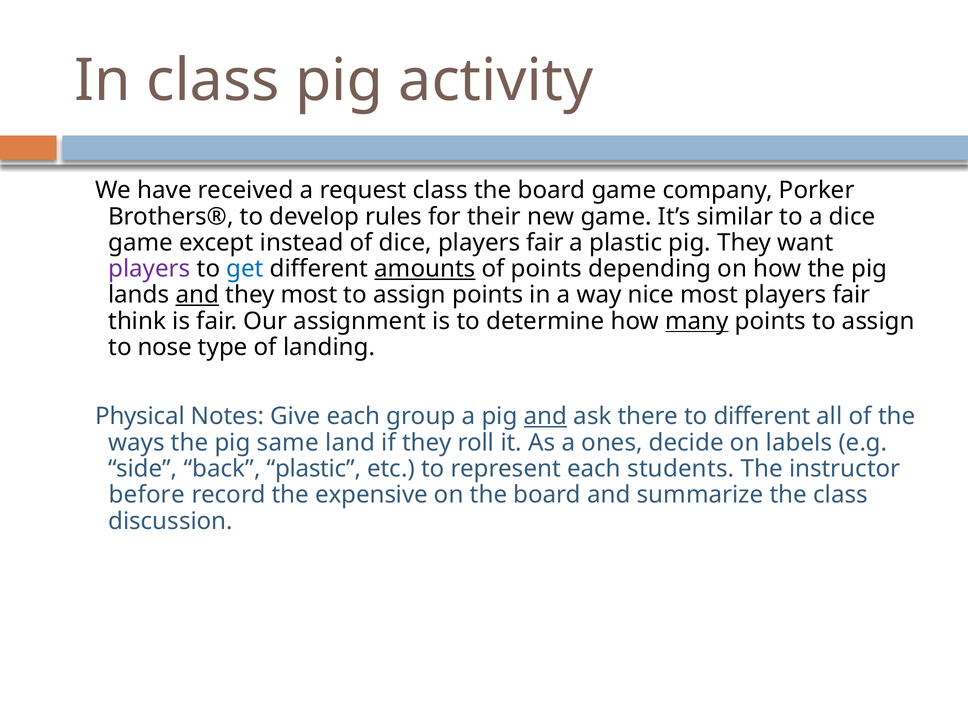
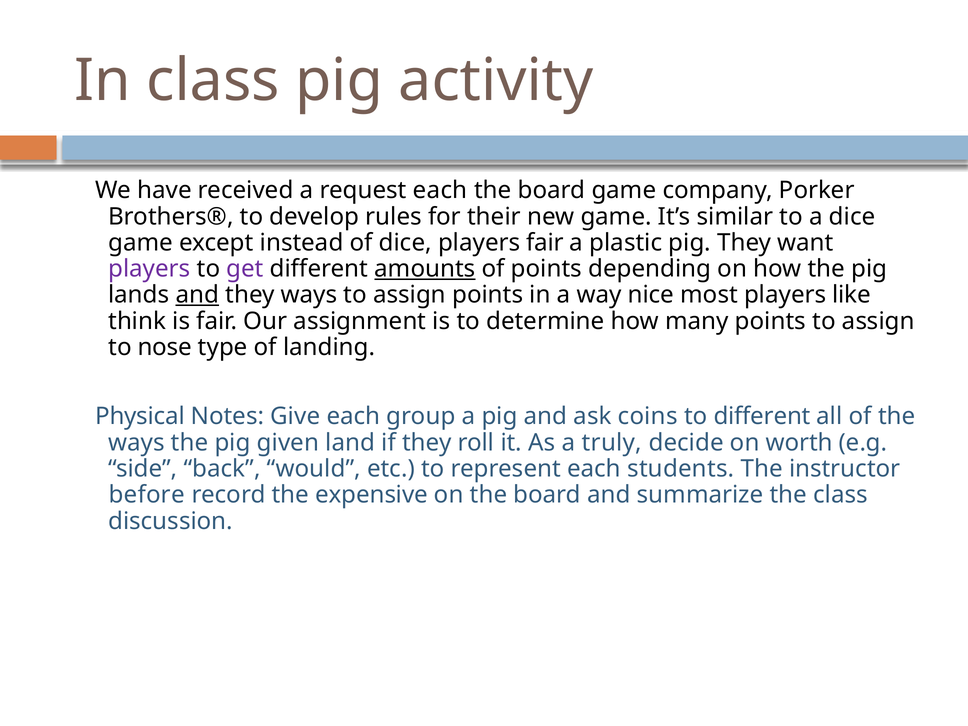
request class: class -> each (440, 190)
get colour: blue -> purple (245, 269)
they most: most -> ways (309, 295)
most players fair: fair -> like (852, 295)
many underline: present -> none (697, 321)
and underline: present -> none (545, 416)
there: there -> coins (648, 416)
same: same -> given (288, 443)
ones: ones -> truly (612, 443)
labels: labels -> worth (799, 443)
back plastic: plastic -> would (314, 469)
